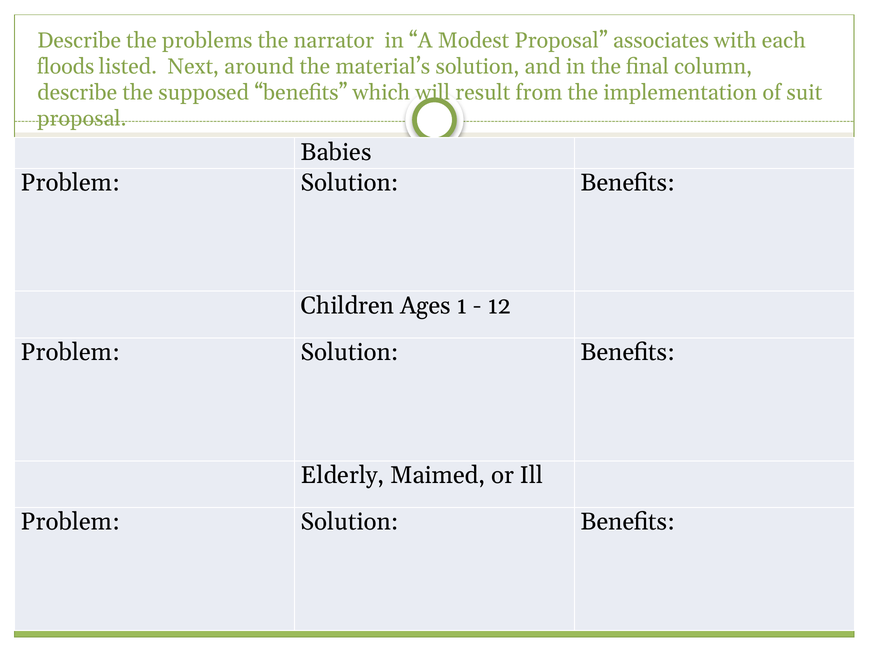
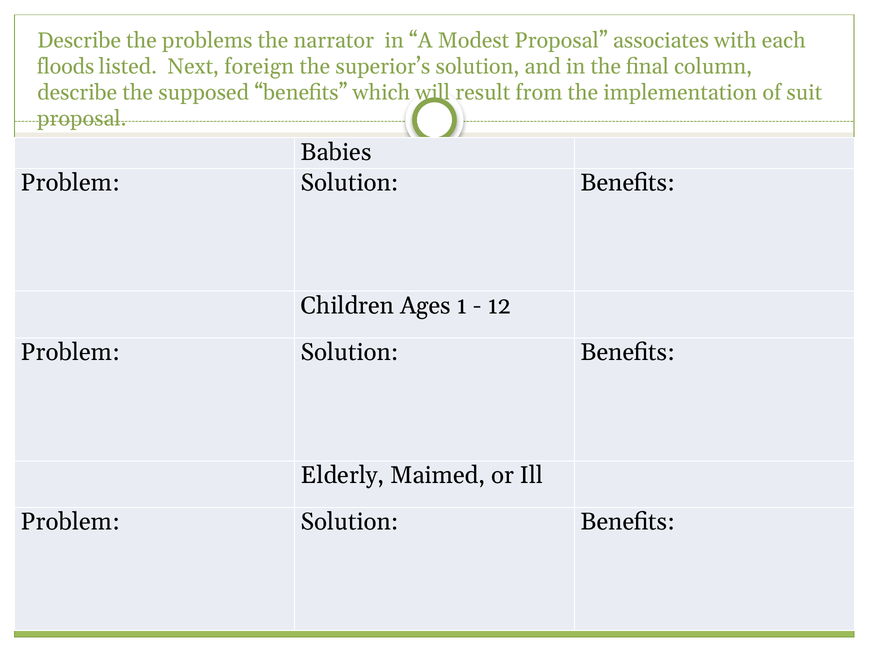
around: around -> foreign (259, 67)
material’s: material’s -> superior’s (383, 67)
